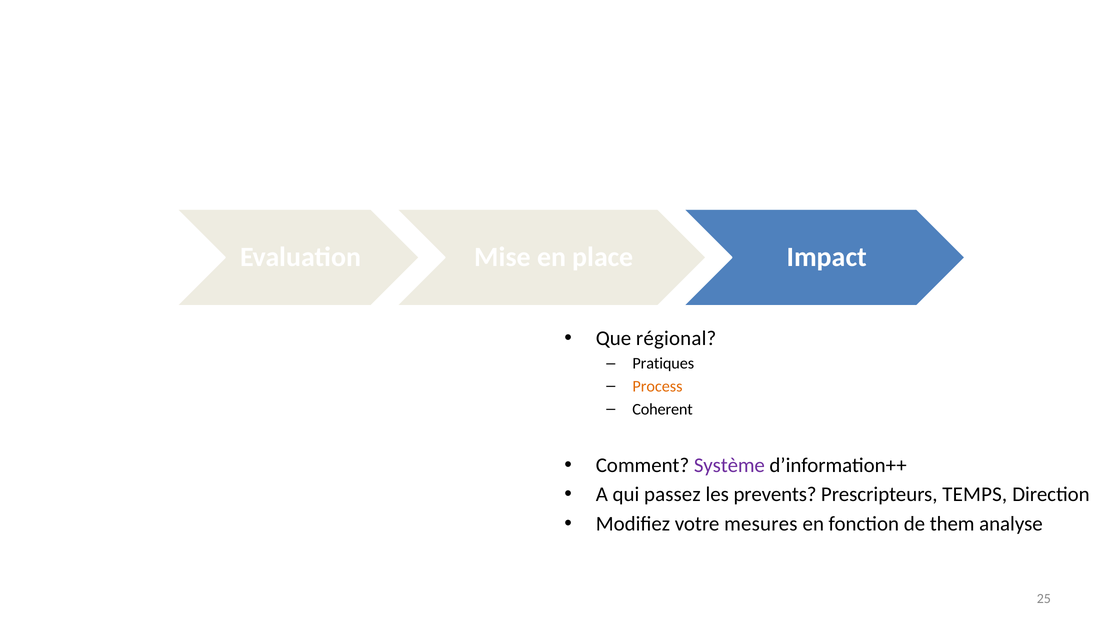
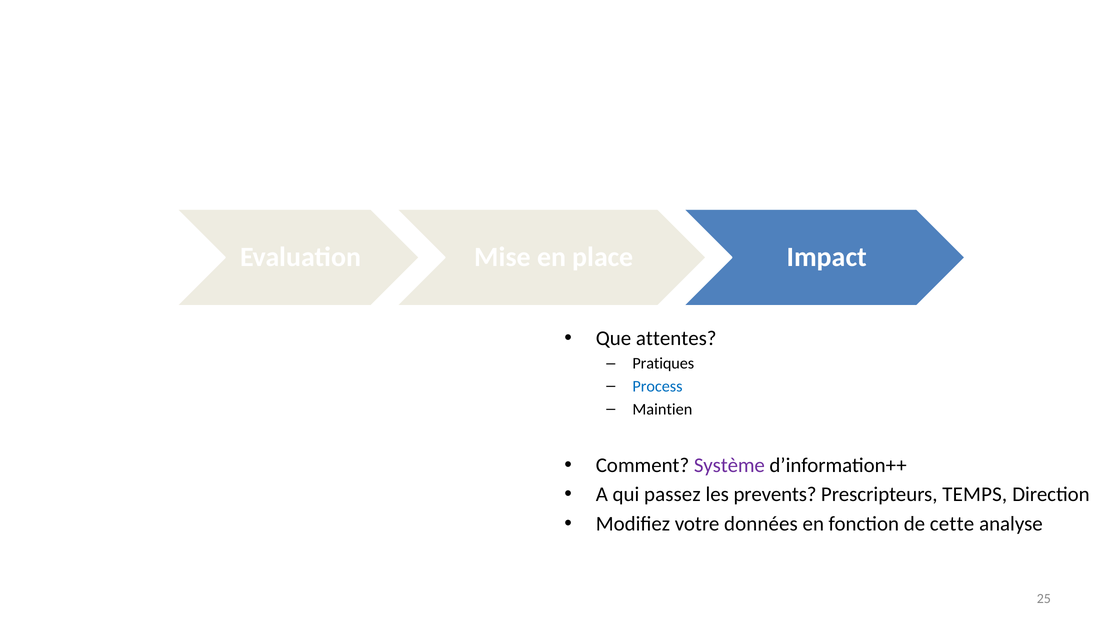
régional: régional -> attentes (676, 338)
Process colour: orange -> blue (658, 386)
Coherent: Coherent -> Maintien (662, 409)
mesures: mesures -> données (761, 524)
them: them -> cette (952, 524)
